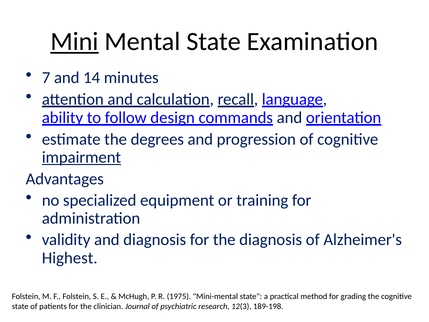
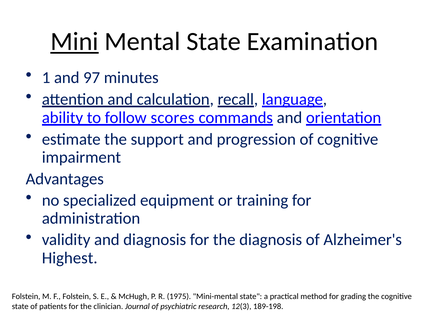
7: 7 -> 1 (46, 78)
14: 14 -> 97 (92, 78)
design: design -> scores (173, 117)
degrees: degrees -> support (157, 139)
impairment underline: present -> none (81, 157)
